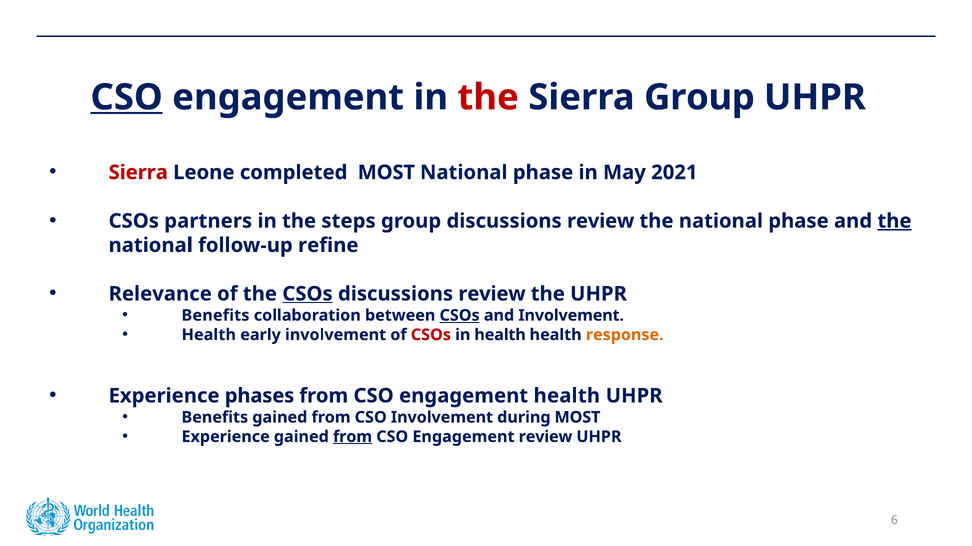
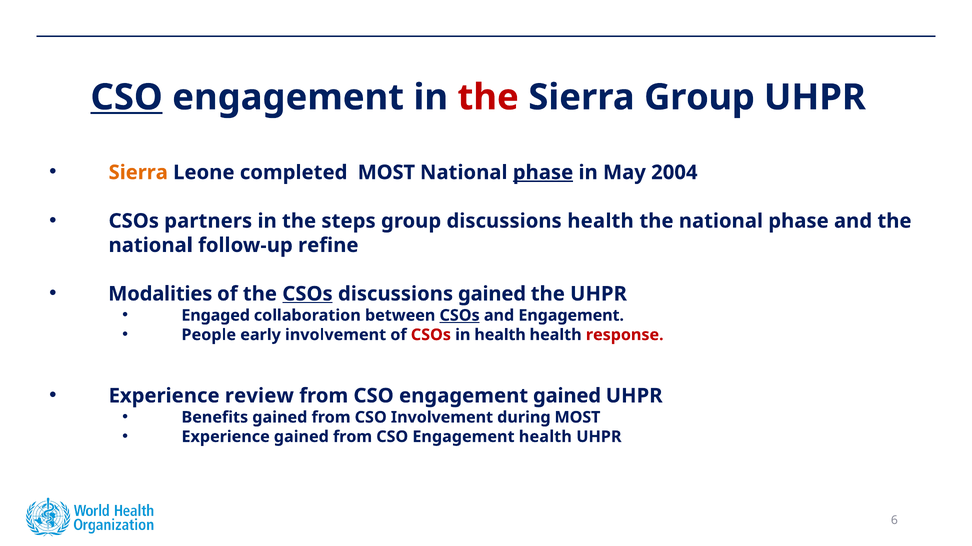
Sierra colour: red -> orange (138, 173)
phase underline: none -> present (543, 173)
2021: 2021 -> 2004 (674, 173)
group discussions review: review -> health (600, 221)
the underline: present -> none (894, 221)
Relevance: Relevance -> Modalities (160, 294)
review: review -> gained (492, 294)
Benefits: Benefits -> Engaged (216, 316)
and Involvement: Involvement -> Engagement (571, 316)
Health: Health -> People (209, 335)
response colour: orange -> red (625, 335)
phases: phases -> review (259, 396)
engagement health: health -> gained (567, 396)
from underline: present -> none (353, 437)
Engagement review: review -> health (545, 437)
